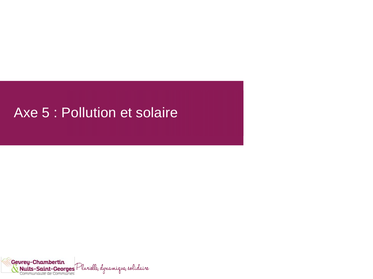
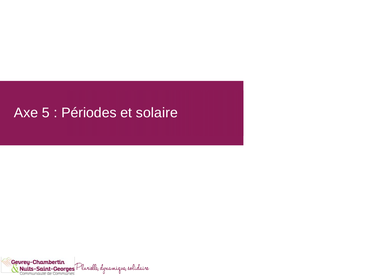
Pollution: Pollution -> Périodes (89, 113)
